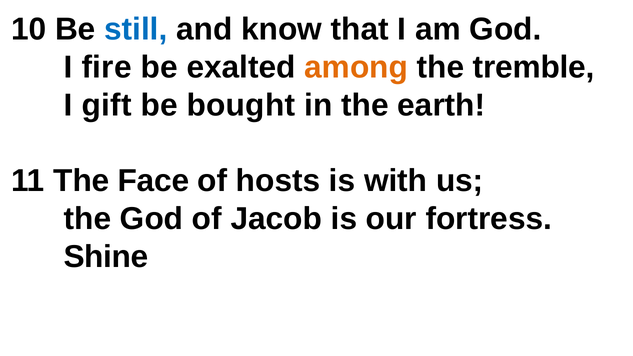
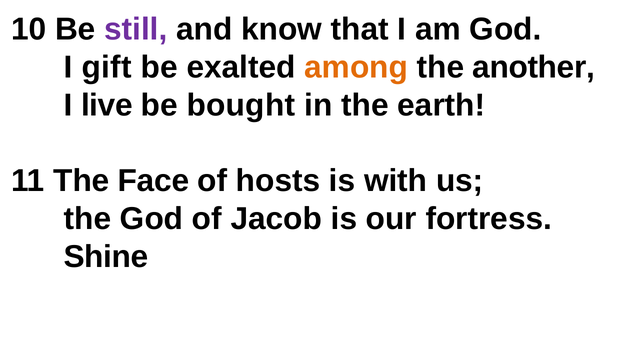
still colour: blue -> purple (136, 29)
fire: fire -> gift (107, 67)
tremble: tremble -> another (534, 67)
gift: gift -> live (107, 105)
